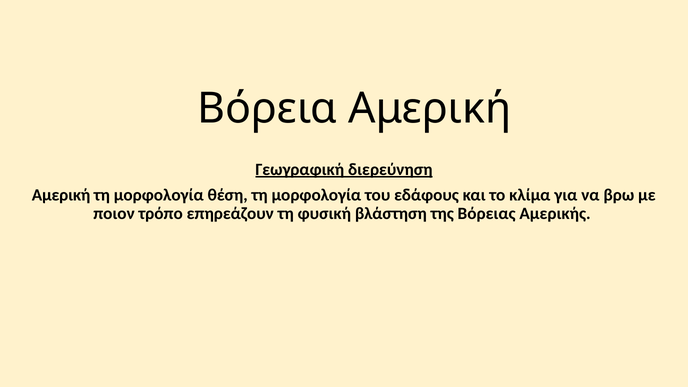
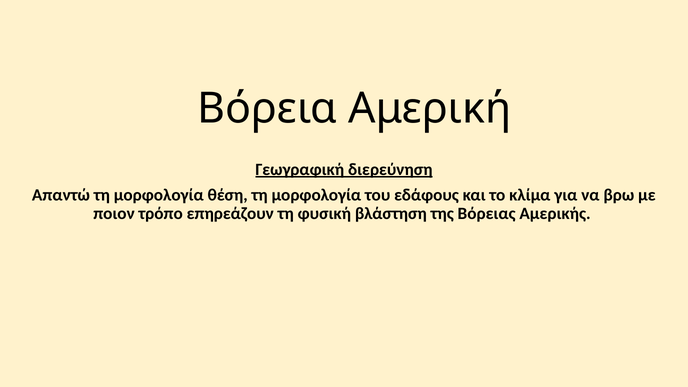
Αμερική: Αμερική -> Απαντώ (61, 195)
